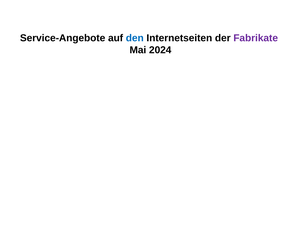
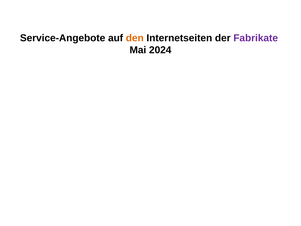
den colour: blue -> orange (135, 38)
